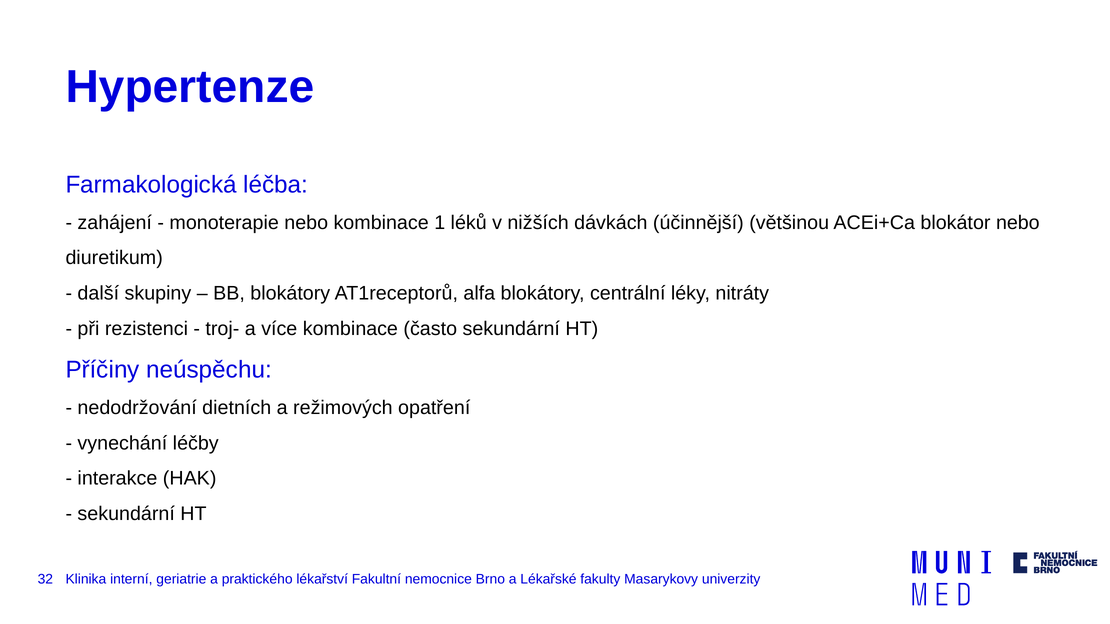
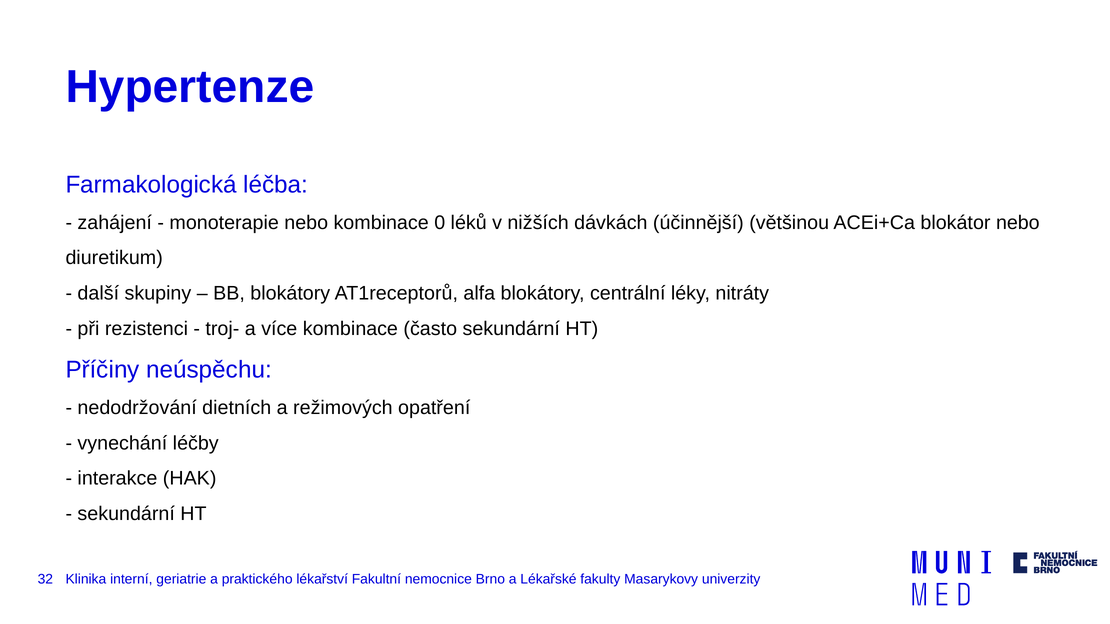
1: 1 -> 0 (440, 223)
